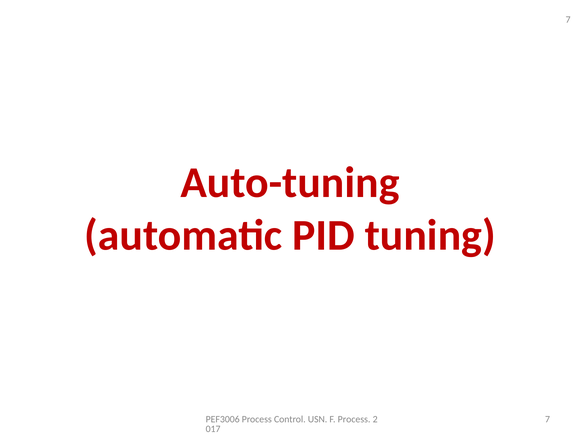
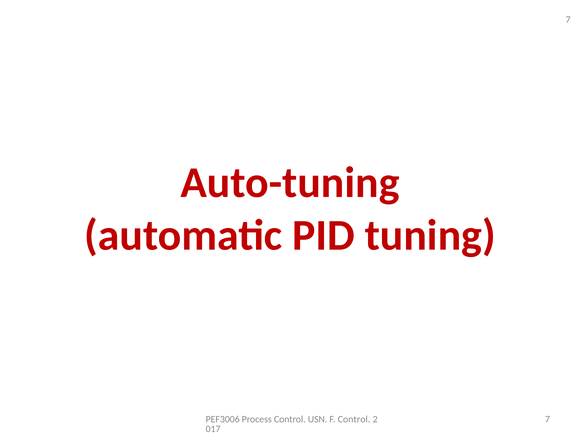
F Process: Process -> Control (354, 419)
